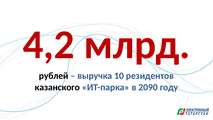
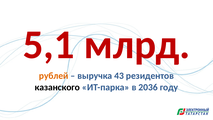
4,2: 4,2 -> 5,1 (49, 45)
рублей colour: black -> orange (54, 76)
10: 10 -> 43 (119, 76)
2090: 2090 -> 2036 (148, 87)
